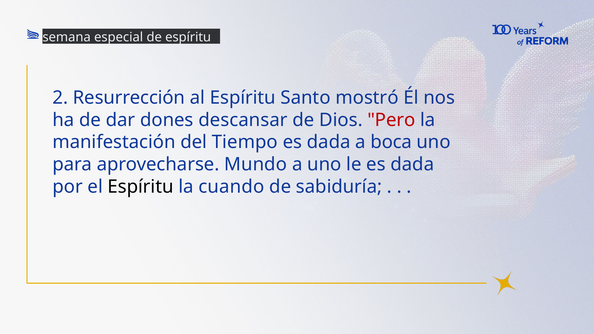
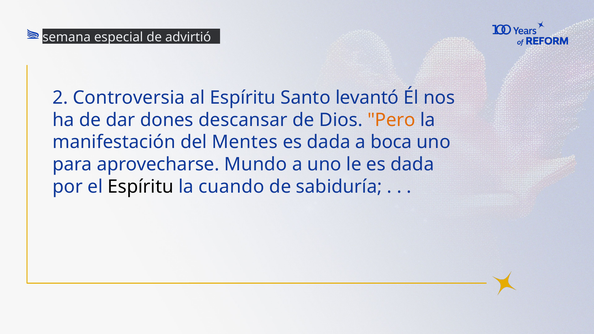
de espíritu: espíritu -> advirtió (188, 37)
Resurrección: Resurrección -> Controversia (129, 98)
mostró: mostró -> levantó (367, 98)
Pero colour: red -> orange (391, 120)
Tiempo: Tiempo -> Mentes (245, 142)
